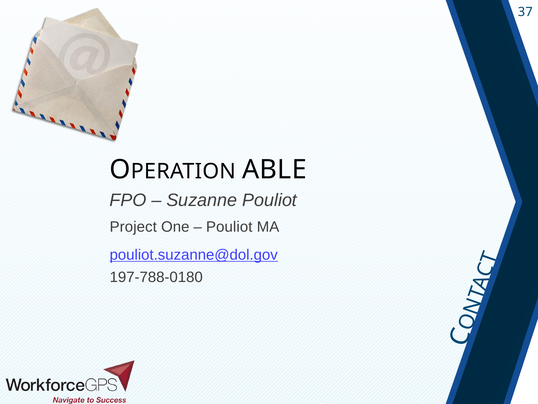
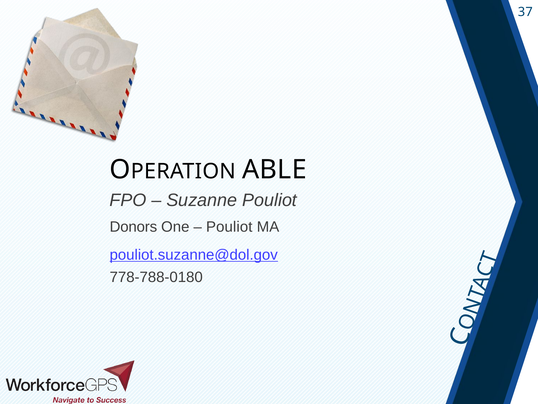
Project: Project -> Donors (133, 226)
197-788-0180: 197-788-0180 -> 778-788-0180 (156, 277)
